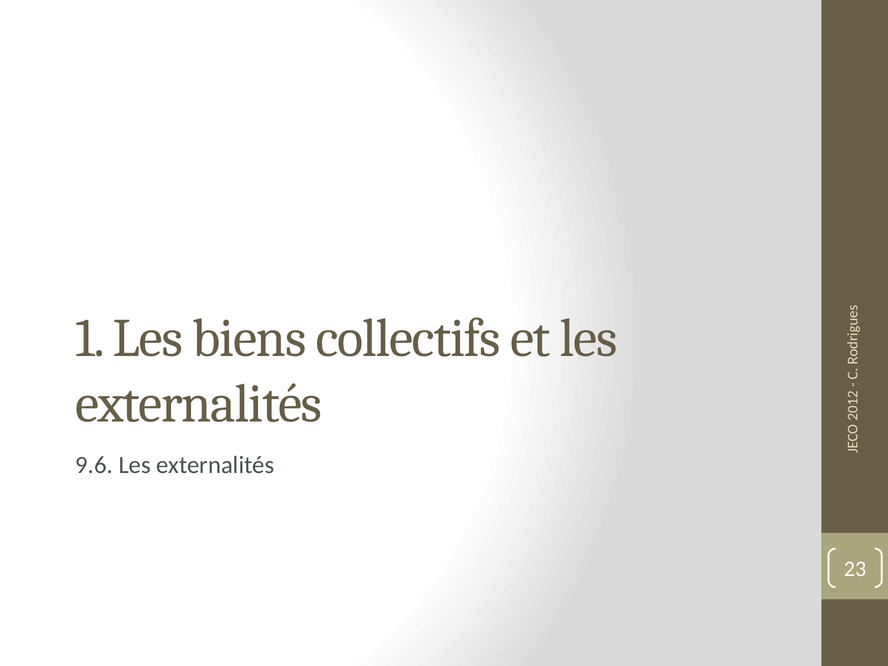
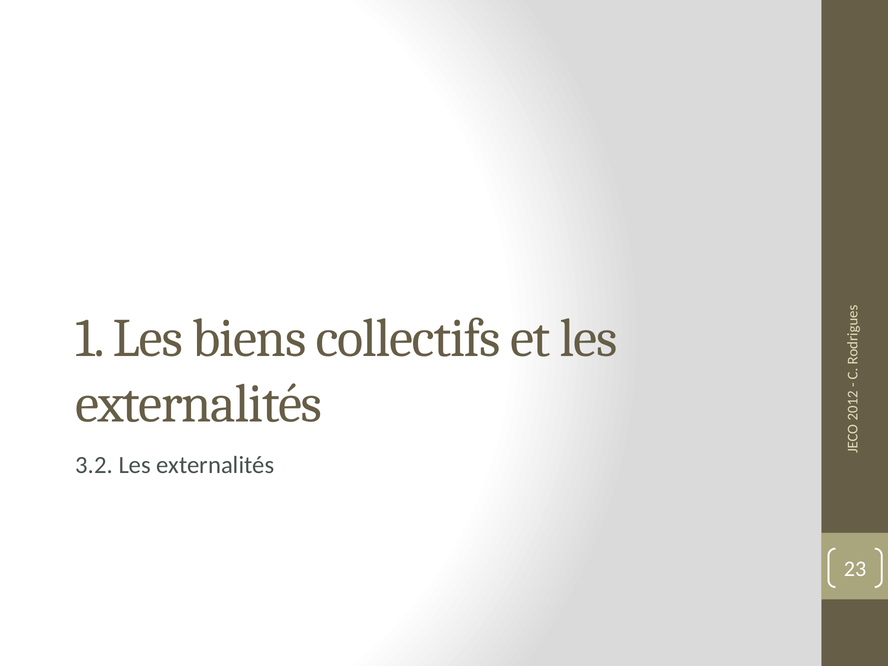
9.6: 9.6 -> 3.2 (94, 465)
